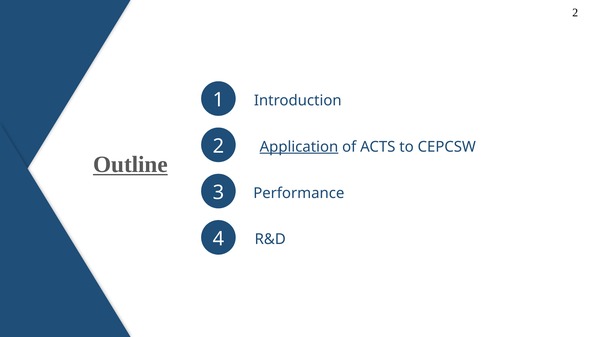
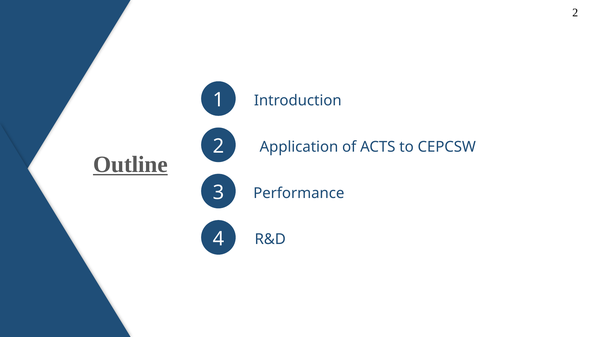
Application underline: present -> none (299, 147)
